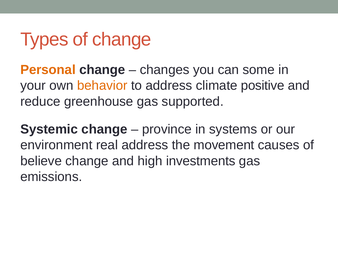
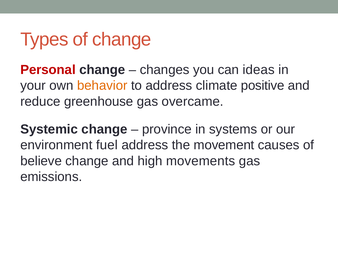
Personal colour: orange -> red (48, 70)
some: some -> ideas (259, 70)
supported: supported -> overcame (193, 101)
real: real -> fuel (107, 145)
investments: investments -> movements (201, 161)
